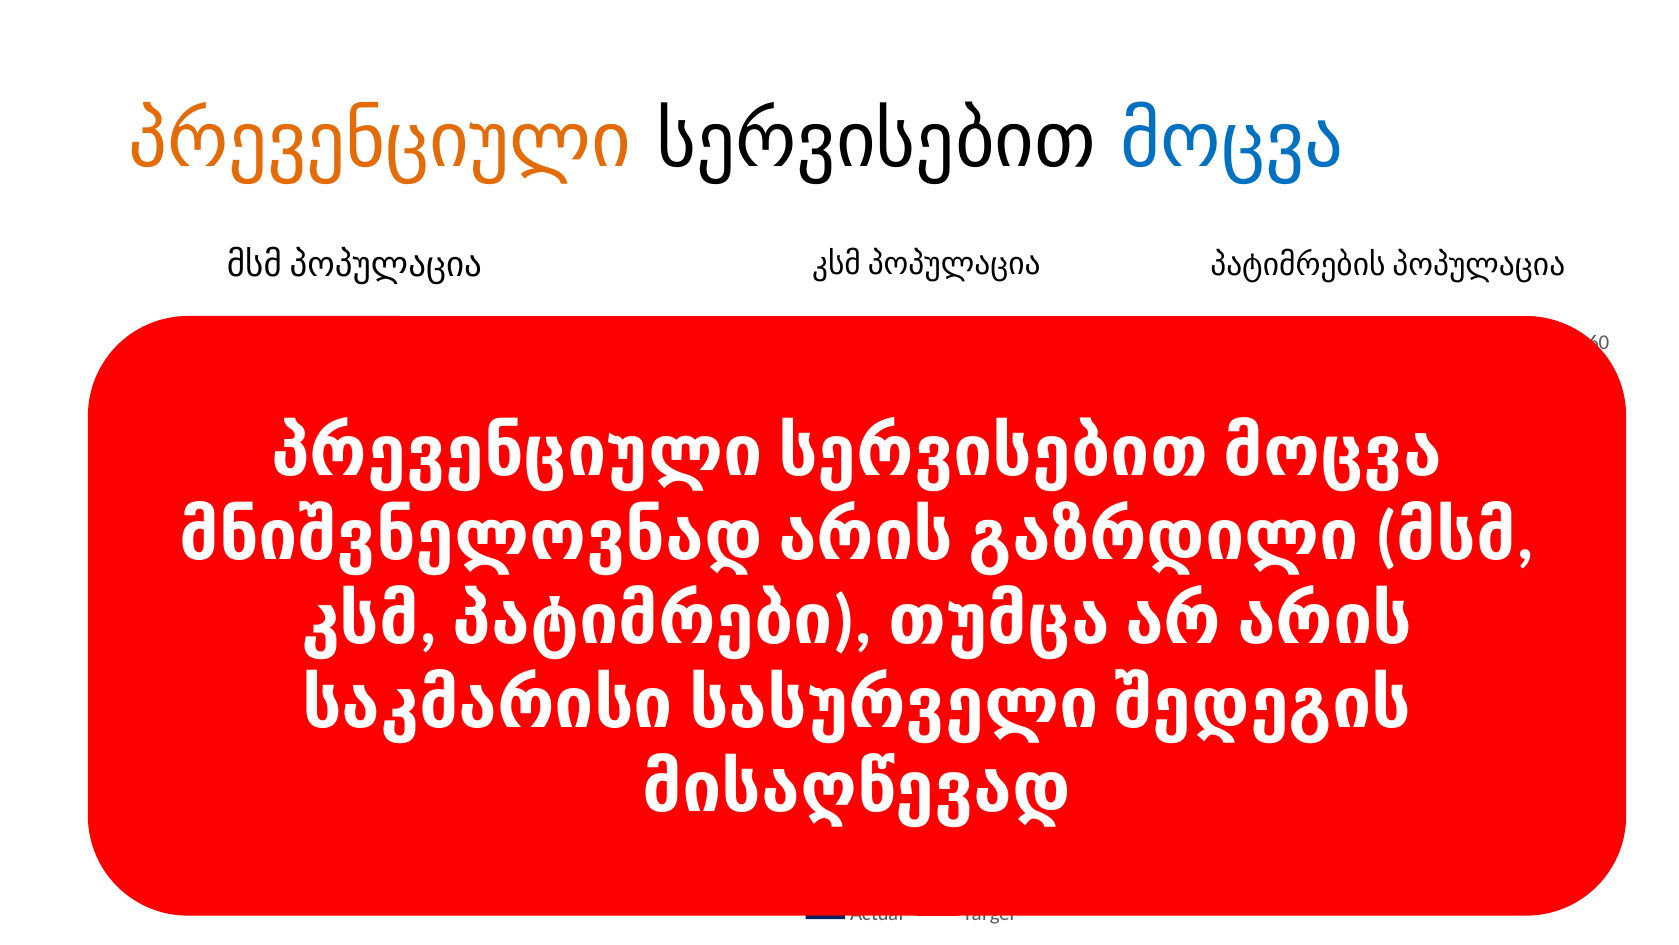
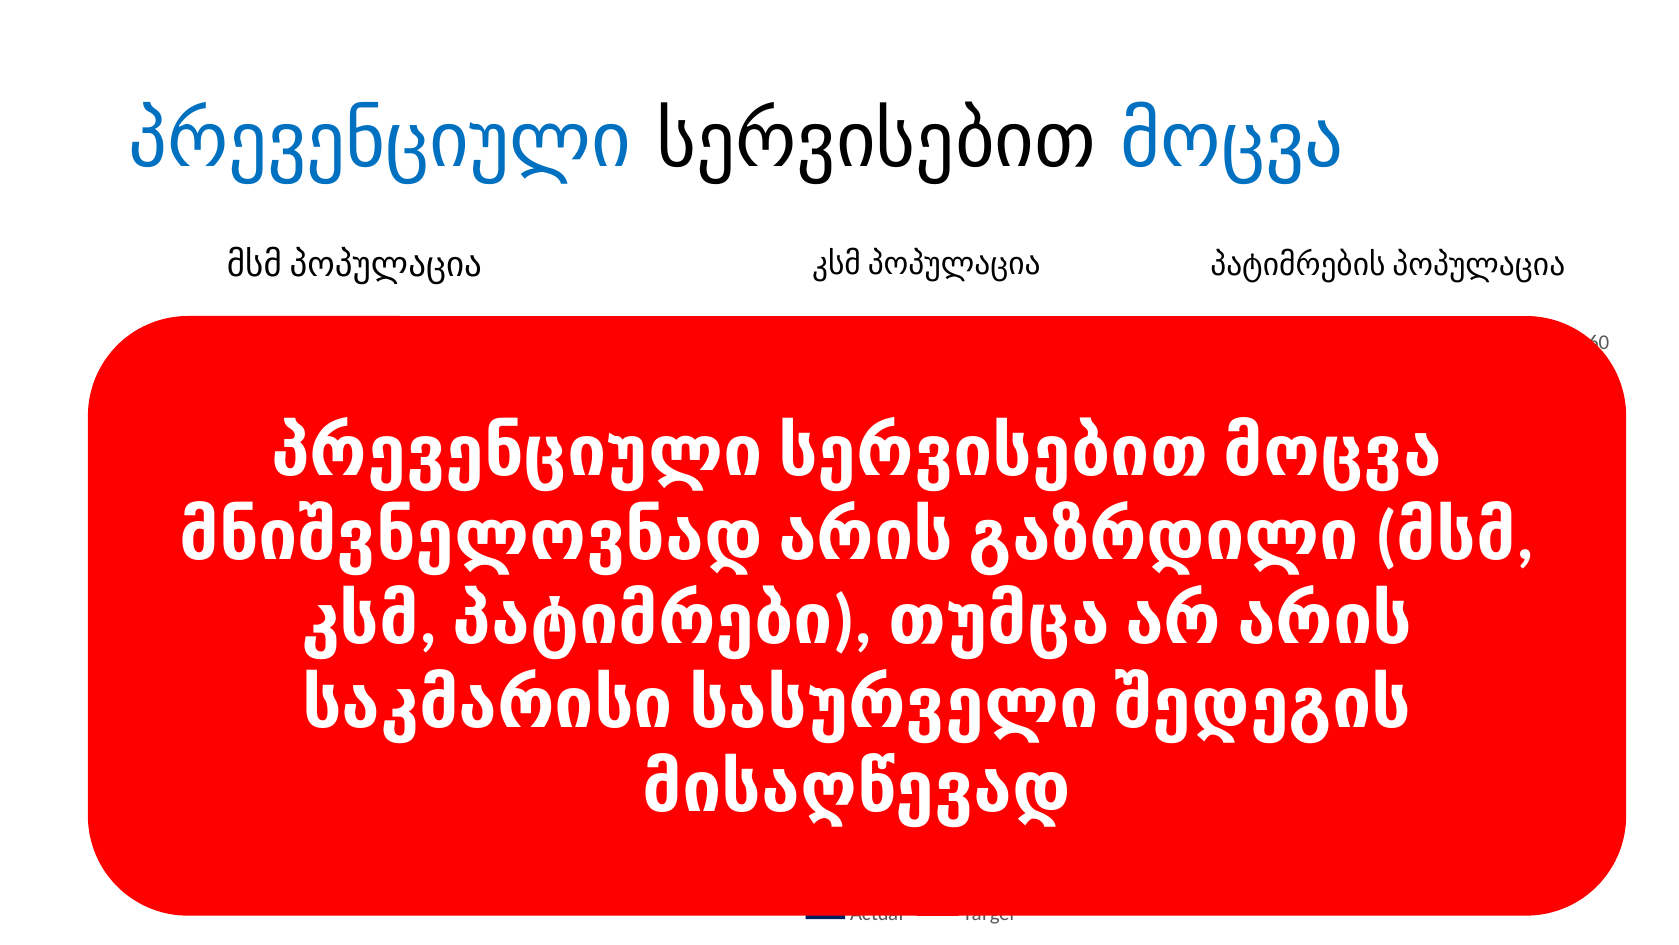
პრევენციული colour: orange -> blue (380, 141)
